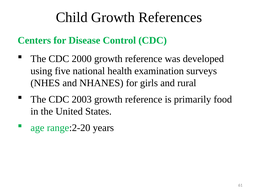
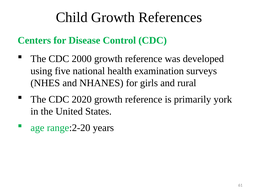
2003: 2003 -> 2020 (82, 99)
food: food -> york (223, 99)
